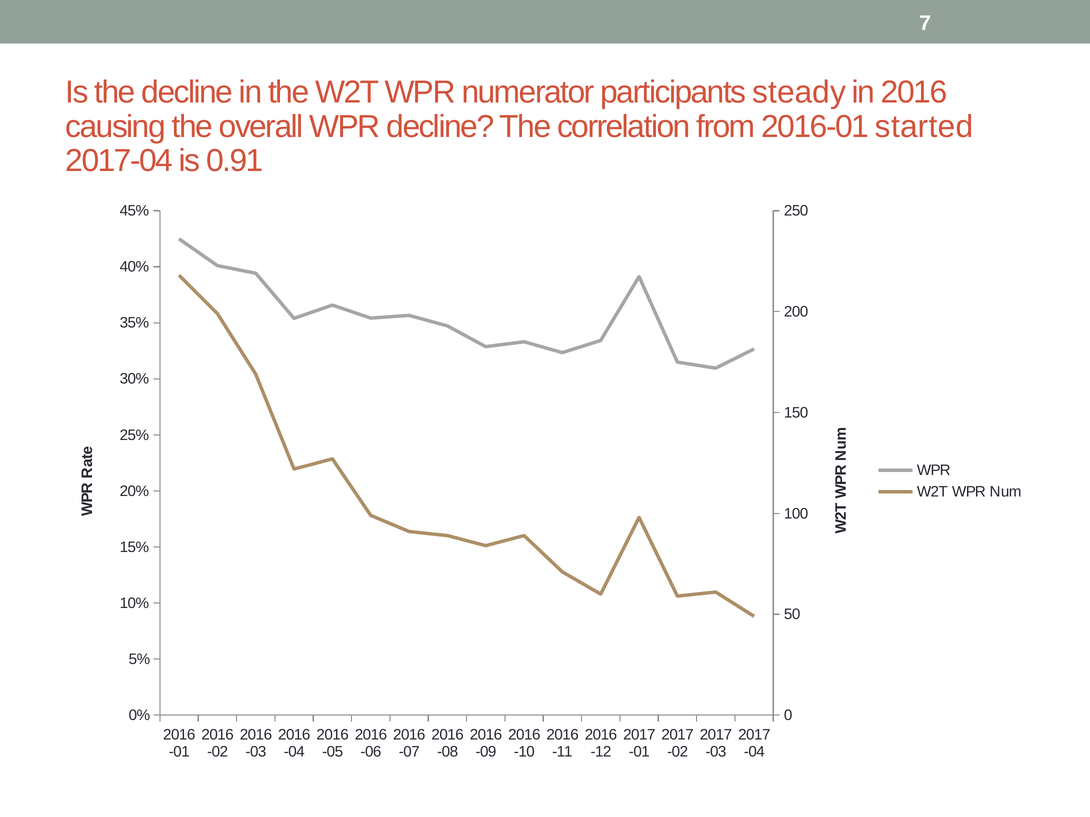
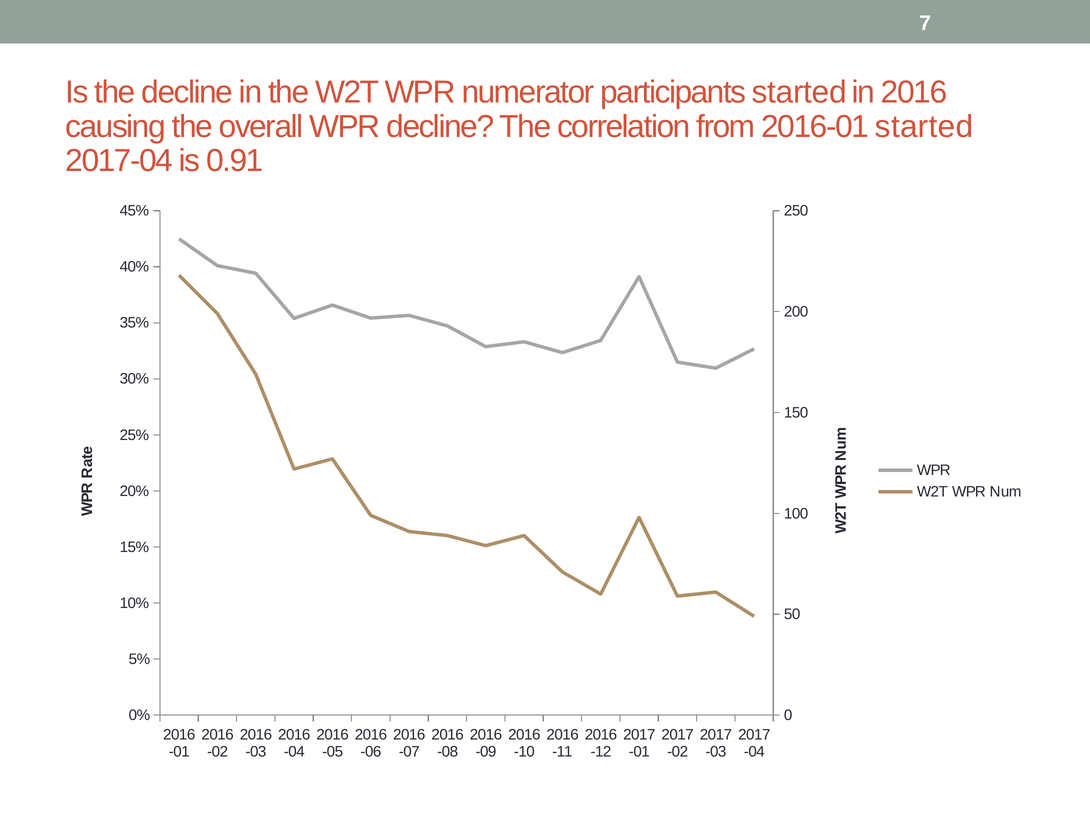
participants steady: steady -> started (799, 92)
